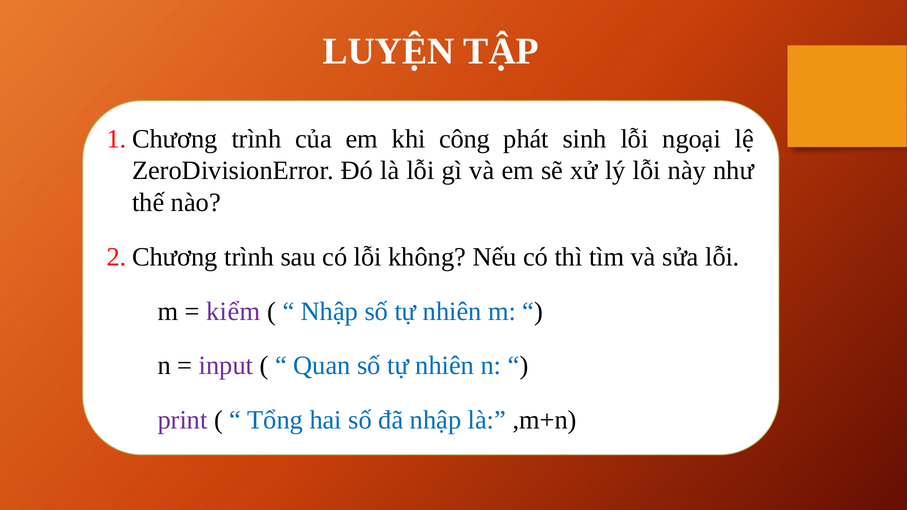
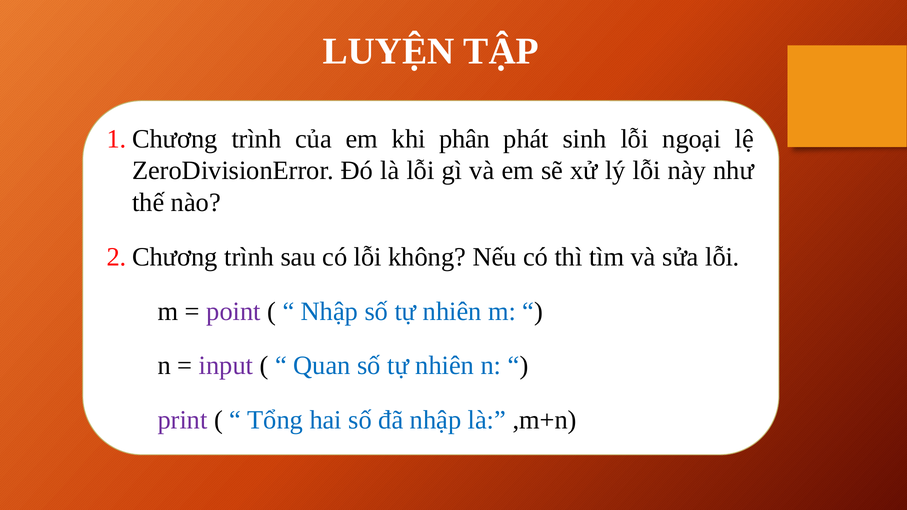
công: công -> phân (465, 139)
kiểm: kiểm -> point (233, 311)
